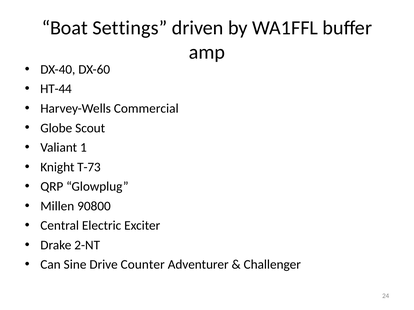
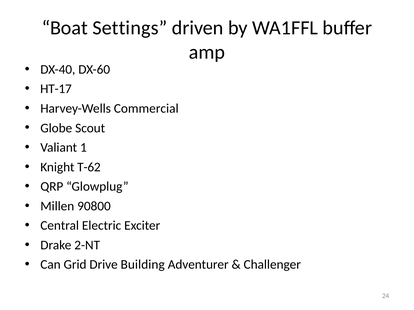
HT-44: HT-44 -> HT-17 (56, 89)
T-73: T-73 -> T-62 (89, 167)
Sine: Sine -> Grid (75, 265)
Counter: Counter -> Building (143, 265)
